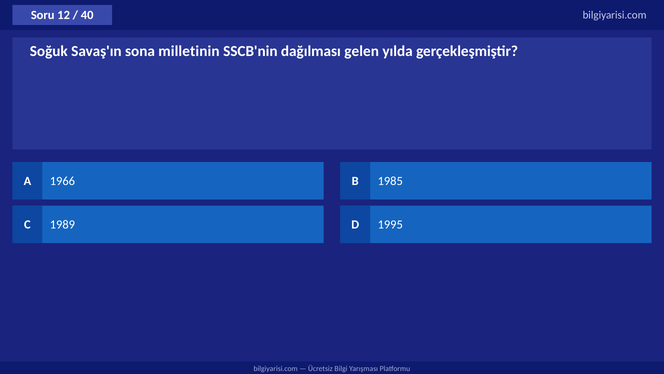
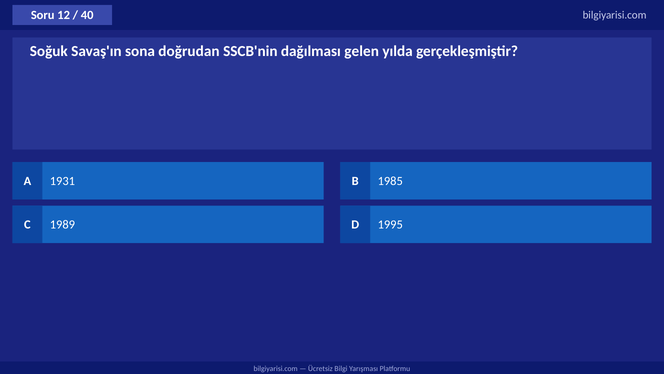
milletinin: milletinin -> doğrudan (189, 51)
1966: 1966 -> 1931 (62, 181)
